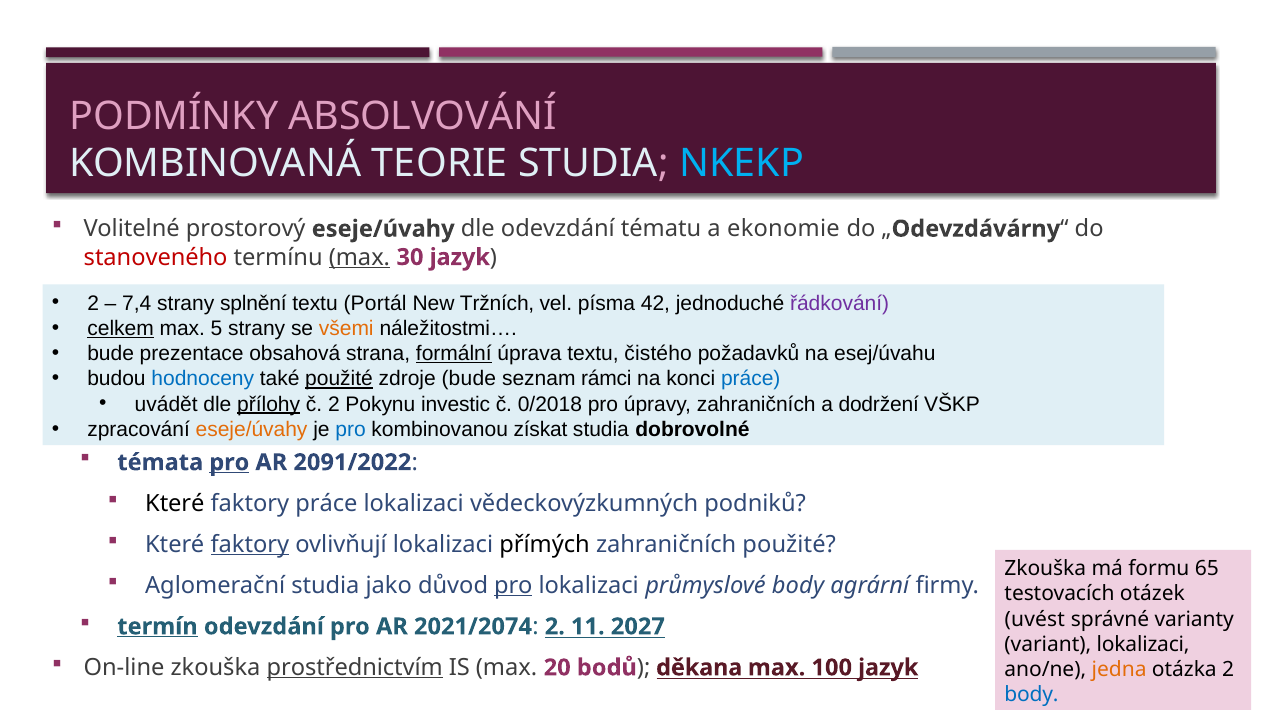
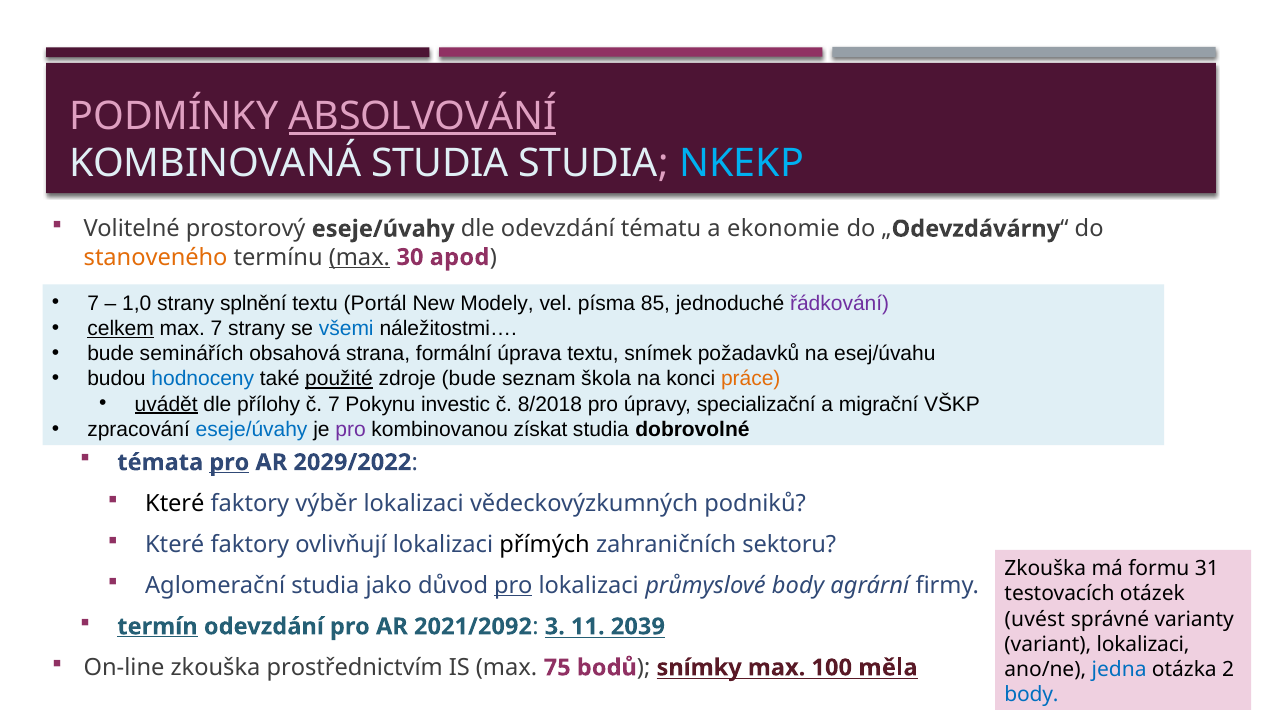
ABSOLVOVÁNÍ underline: none -> present (423, 116)
KOMBINOVANÁ TEORIE: TEORIE -> STUDIA (440, 164)
stanoveného colour: red -> orange (156, 257)
30 jazyk: jazyk -> apod (460, 257)
2: 2 -> 7 (93, 303)
7,4: 7,4 -> 1,0 (137, 303)
Tržních: Tržních -> Modely (497, 303)
42: 42 -> 85 (655, 303)
max 5: 5 -> 7 (217, 328)
všemi colour: orange -> blue (346, 328)
prezentace: prezentace -> seminářích (192, 354)
formální underline: present -> none (454, 354)
čistého: čistého -> snímek (658, 354)
rámci: rámci -> škola (606, 379)
práce colour: blue -> orange (751, 379)
uvádět underline: none -> present (166, 404)
přílohy underline: present -> none (269, 404)
č 2: 2 -> 7 (334, 404)
0/2018: 0/2018 -> 8/2018 (550, 404)
úpravy zahraničních: zahraničních -> specializační (756, 404)
dodržení: dodržení -> migrační (879, 404)
eseje/úvahy colour: orange -> blue (252, 429)
pro colour: blue -> purple (351, 429)
2091/2022: 2091/2022 -> 2029/2022 (352, 462)
faktory práce: práce -> výběr (326, 503)
faktory underline: present -> none (250, 544)
zahraničních použité: použité -> sektoru (789, 544)
65: 65 -> 31 (1207, 569)
2021/2074: 2021/2074 -> 2021/2092 (473, 626)
2: 2 -> 3 (555, 626)
2027: 2027 -> 2039 (638, 626)
prostřednictvím underline: present -> none (355, 667)
20: 20 -> 75 (557, 667)
děkana: děkana -> snímky (699, 667)
100 jazyk: jazyk -> měla (888, 667)
jedna colour: orange -> blue (1119, 669)
